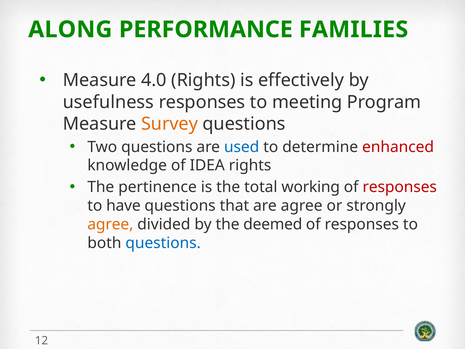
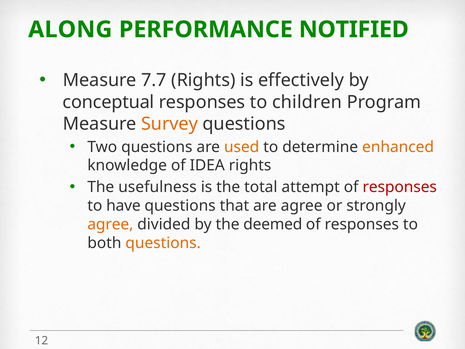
FAMILIES: FAMILIES -> NOTIFIED (354, 29)
4.0: 4.0 -> 7.7 (154, 80)
usefulness: usefulness -> conceptual (108, 102)
meeting: meeting -> children (307, 102)
used colour: blue -> orange (242, 147)
enhanced colour: red -> orange (398, 147)
pertinence: pertinence -> usefulness (157, 187)
working: working -> attempt (311, 187)
questions colour: blue -> orange (163, 243)
